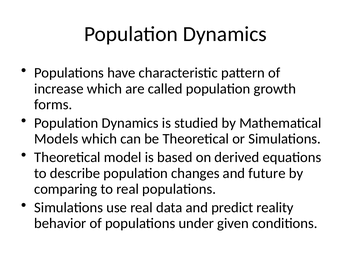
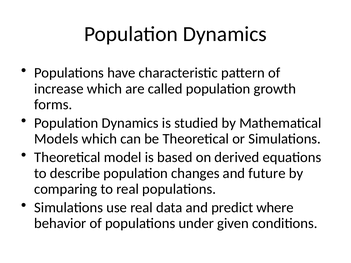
reality: reality -> where (275, 208)
